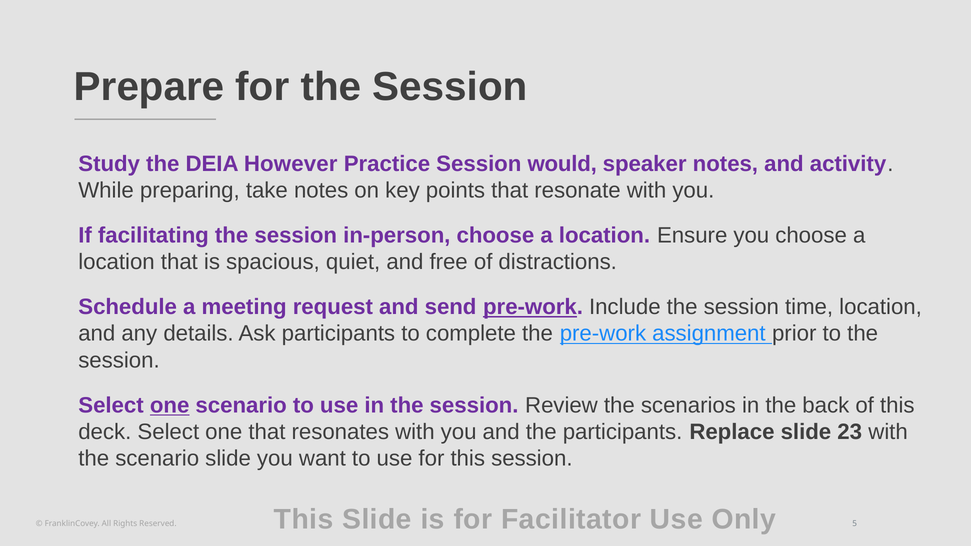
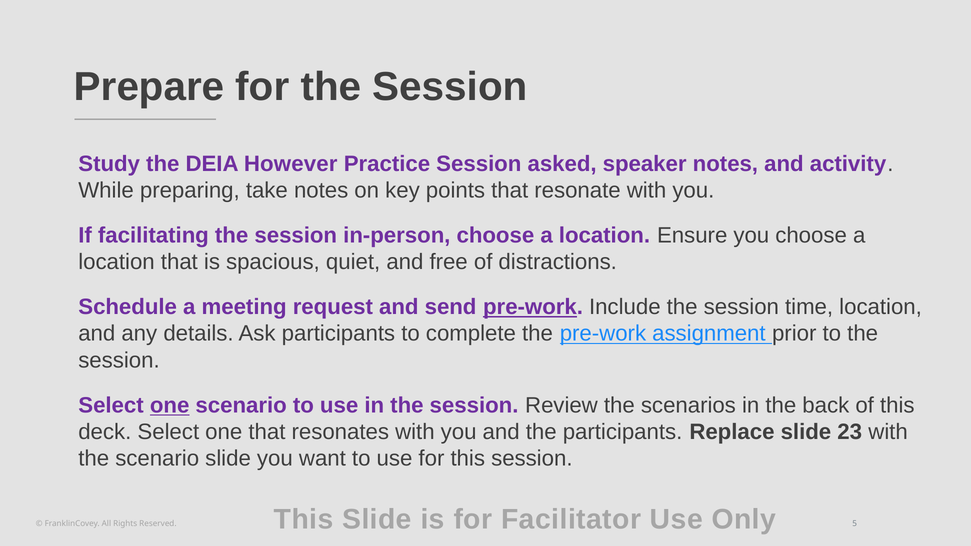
would: would -> asked (562, 164)
